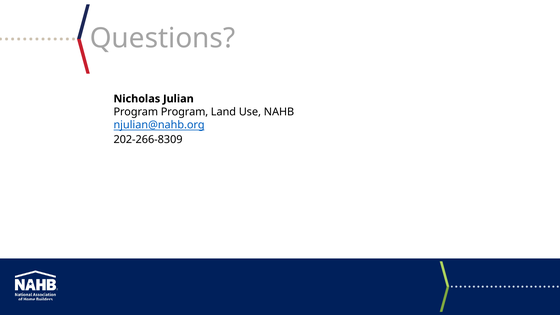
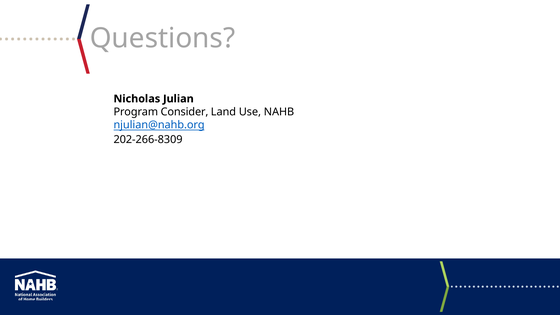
Program Program: Program -> Consider (185, 112)
